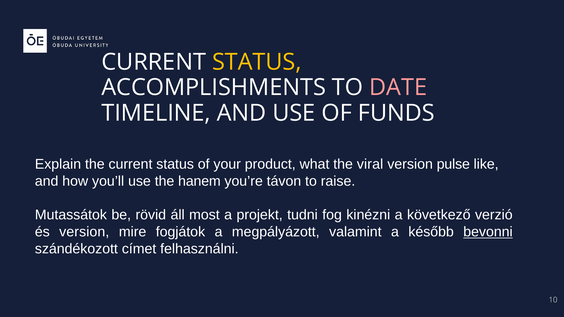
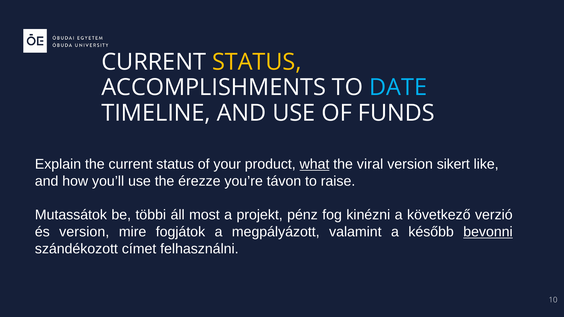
DATE colour: pink -> light blue (398, 88)
what underline: none -> present (315, 164)
pulse: pulse -> sikert (453, 164)
hanem: hanem -> érezze (199, 181)
rövid: rövid -> többi (151, 215)
tudni: tudni -> pénz (302, 215)
